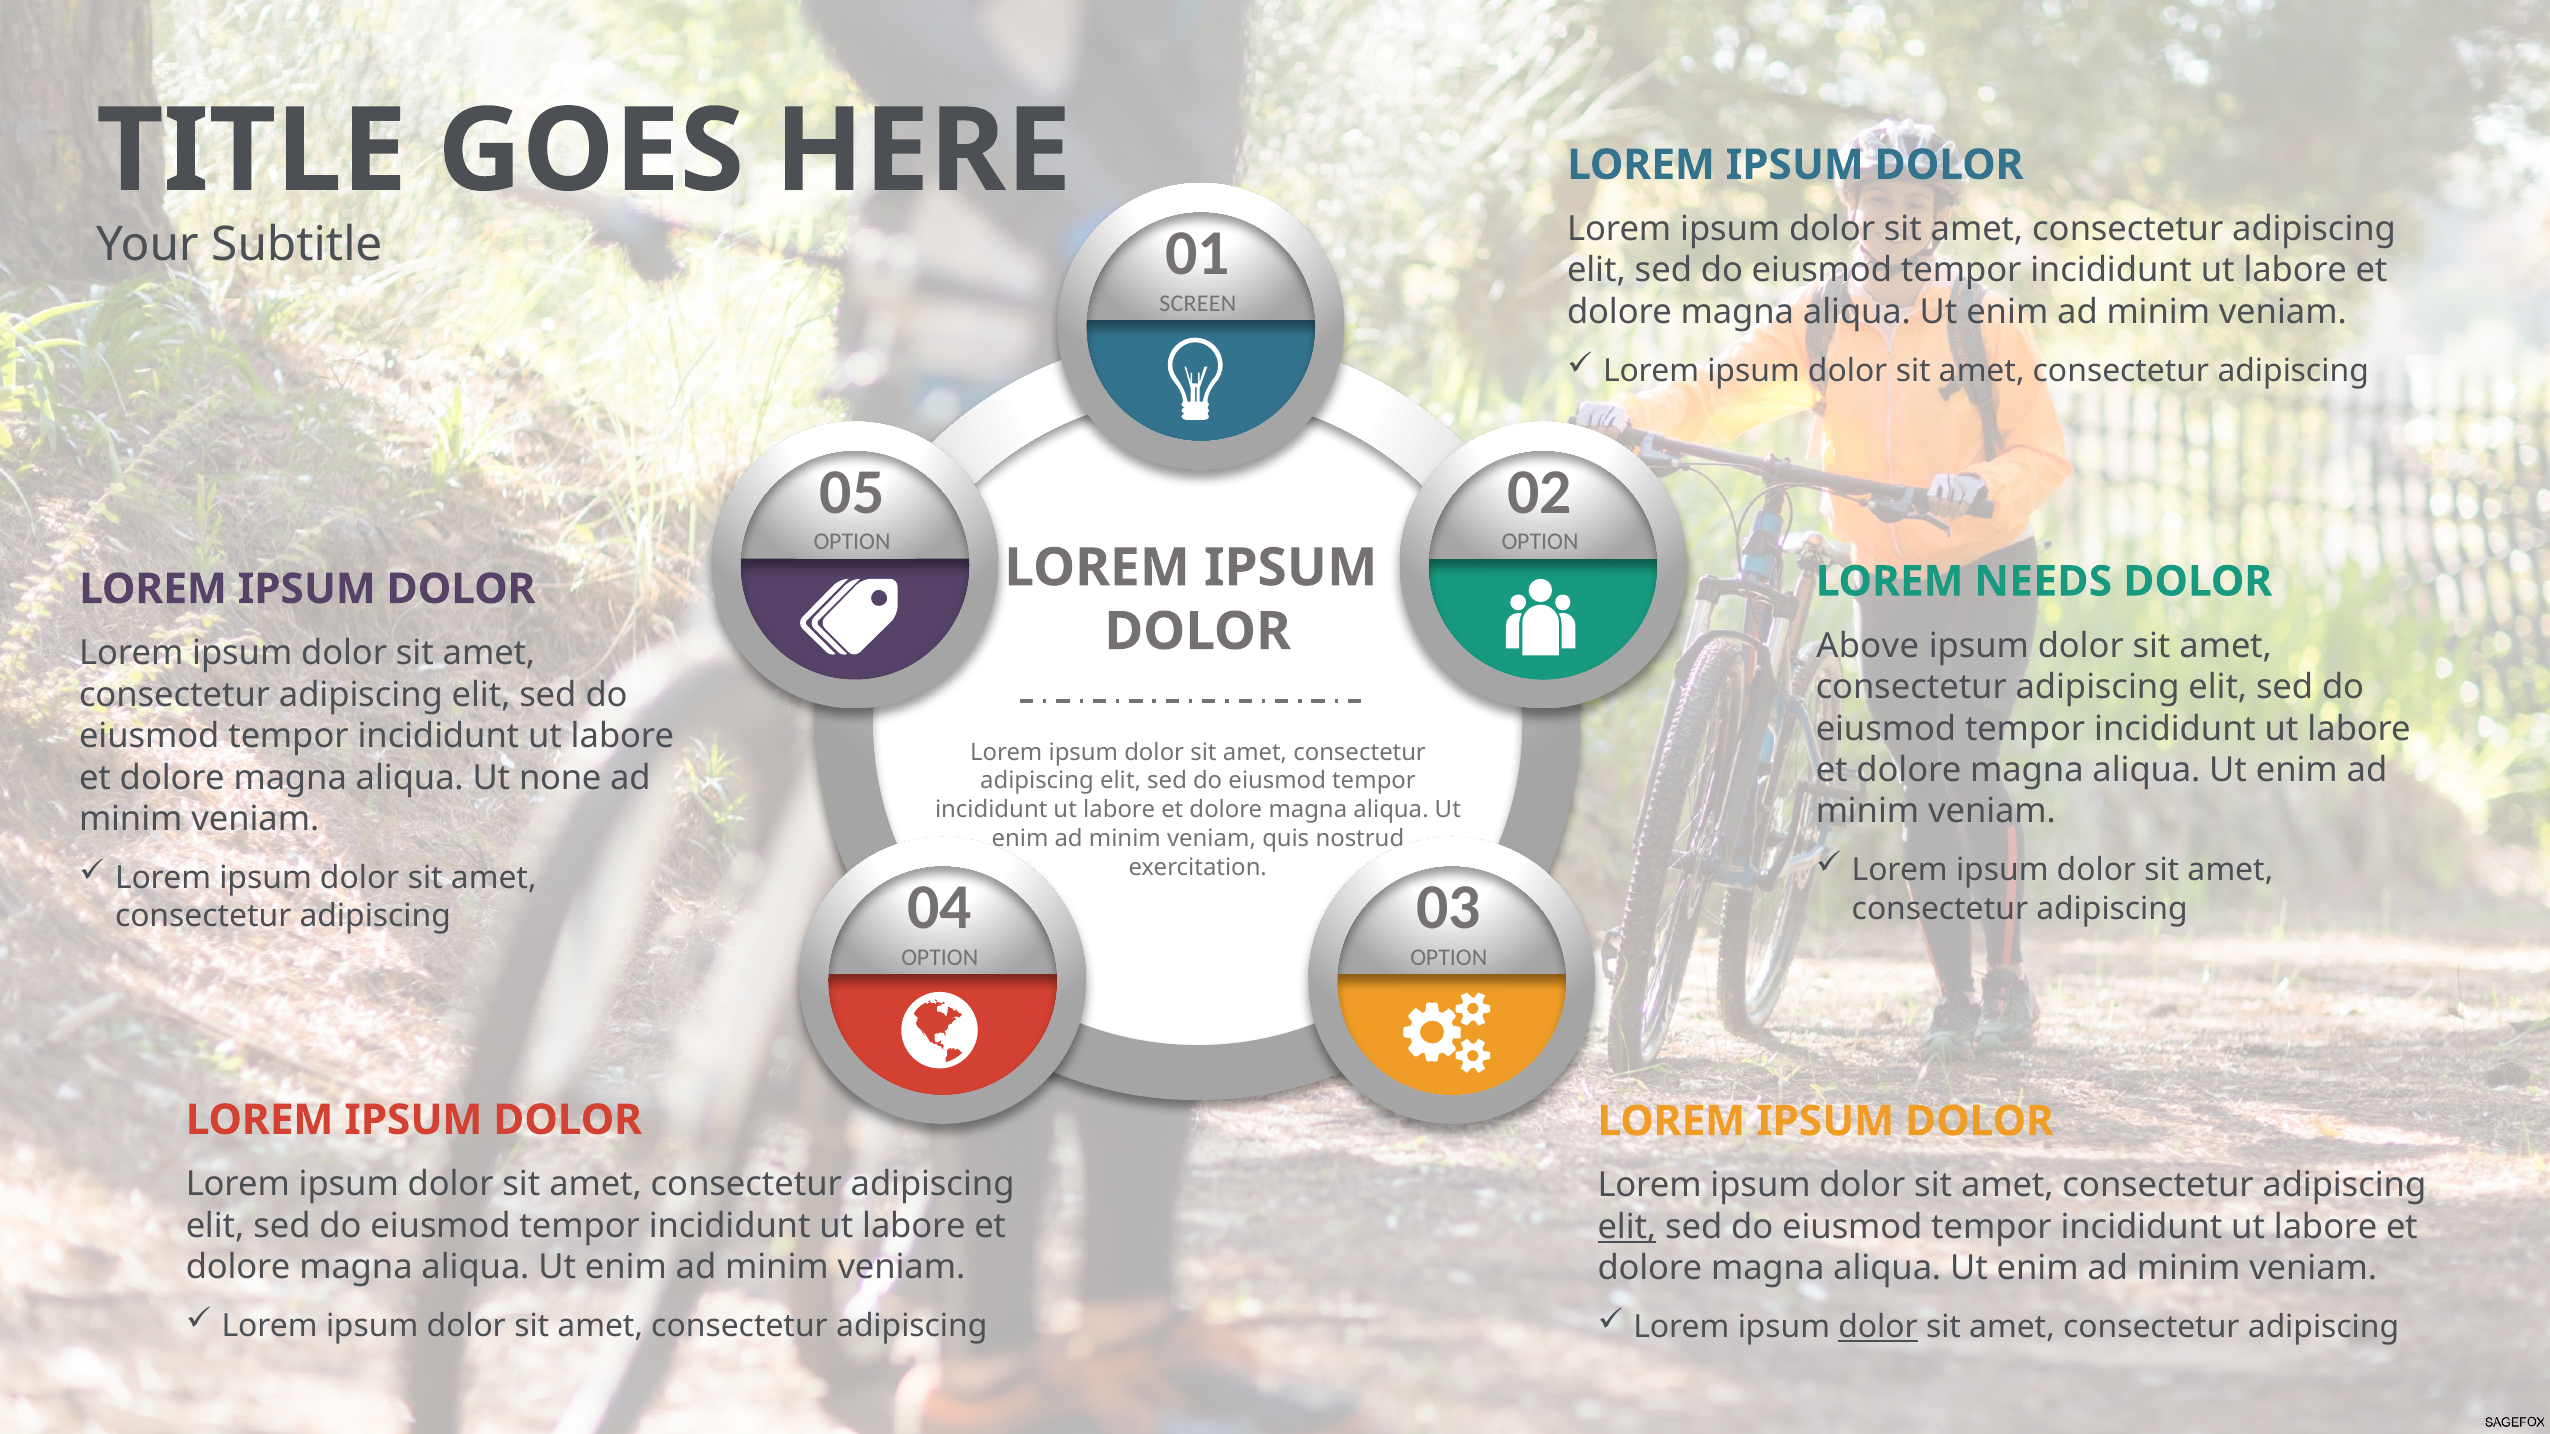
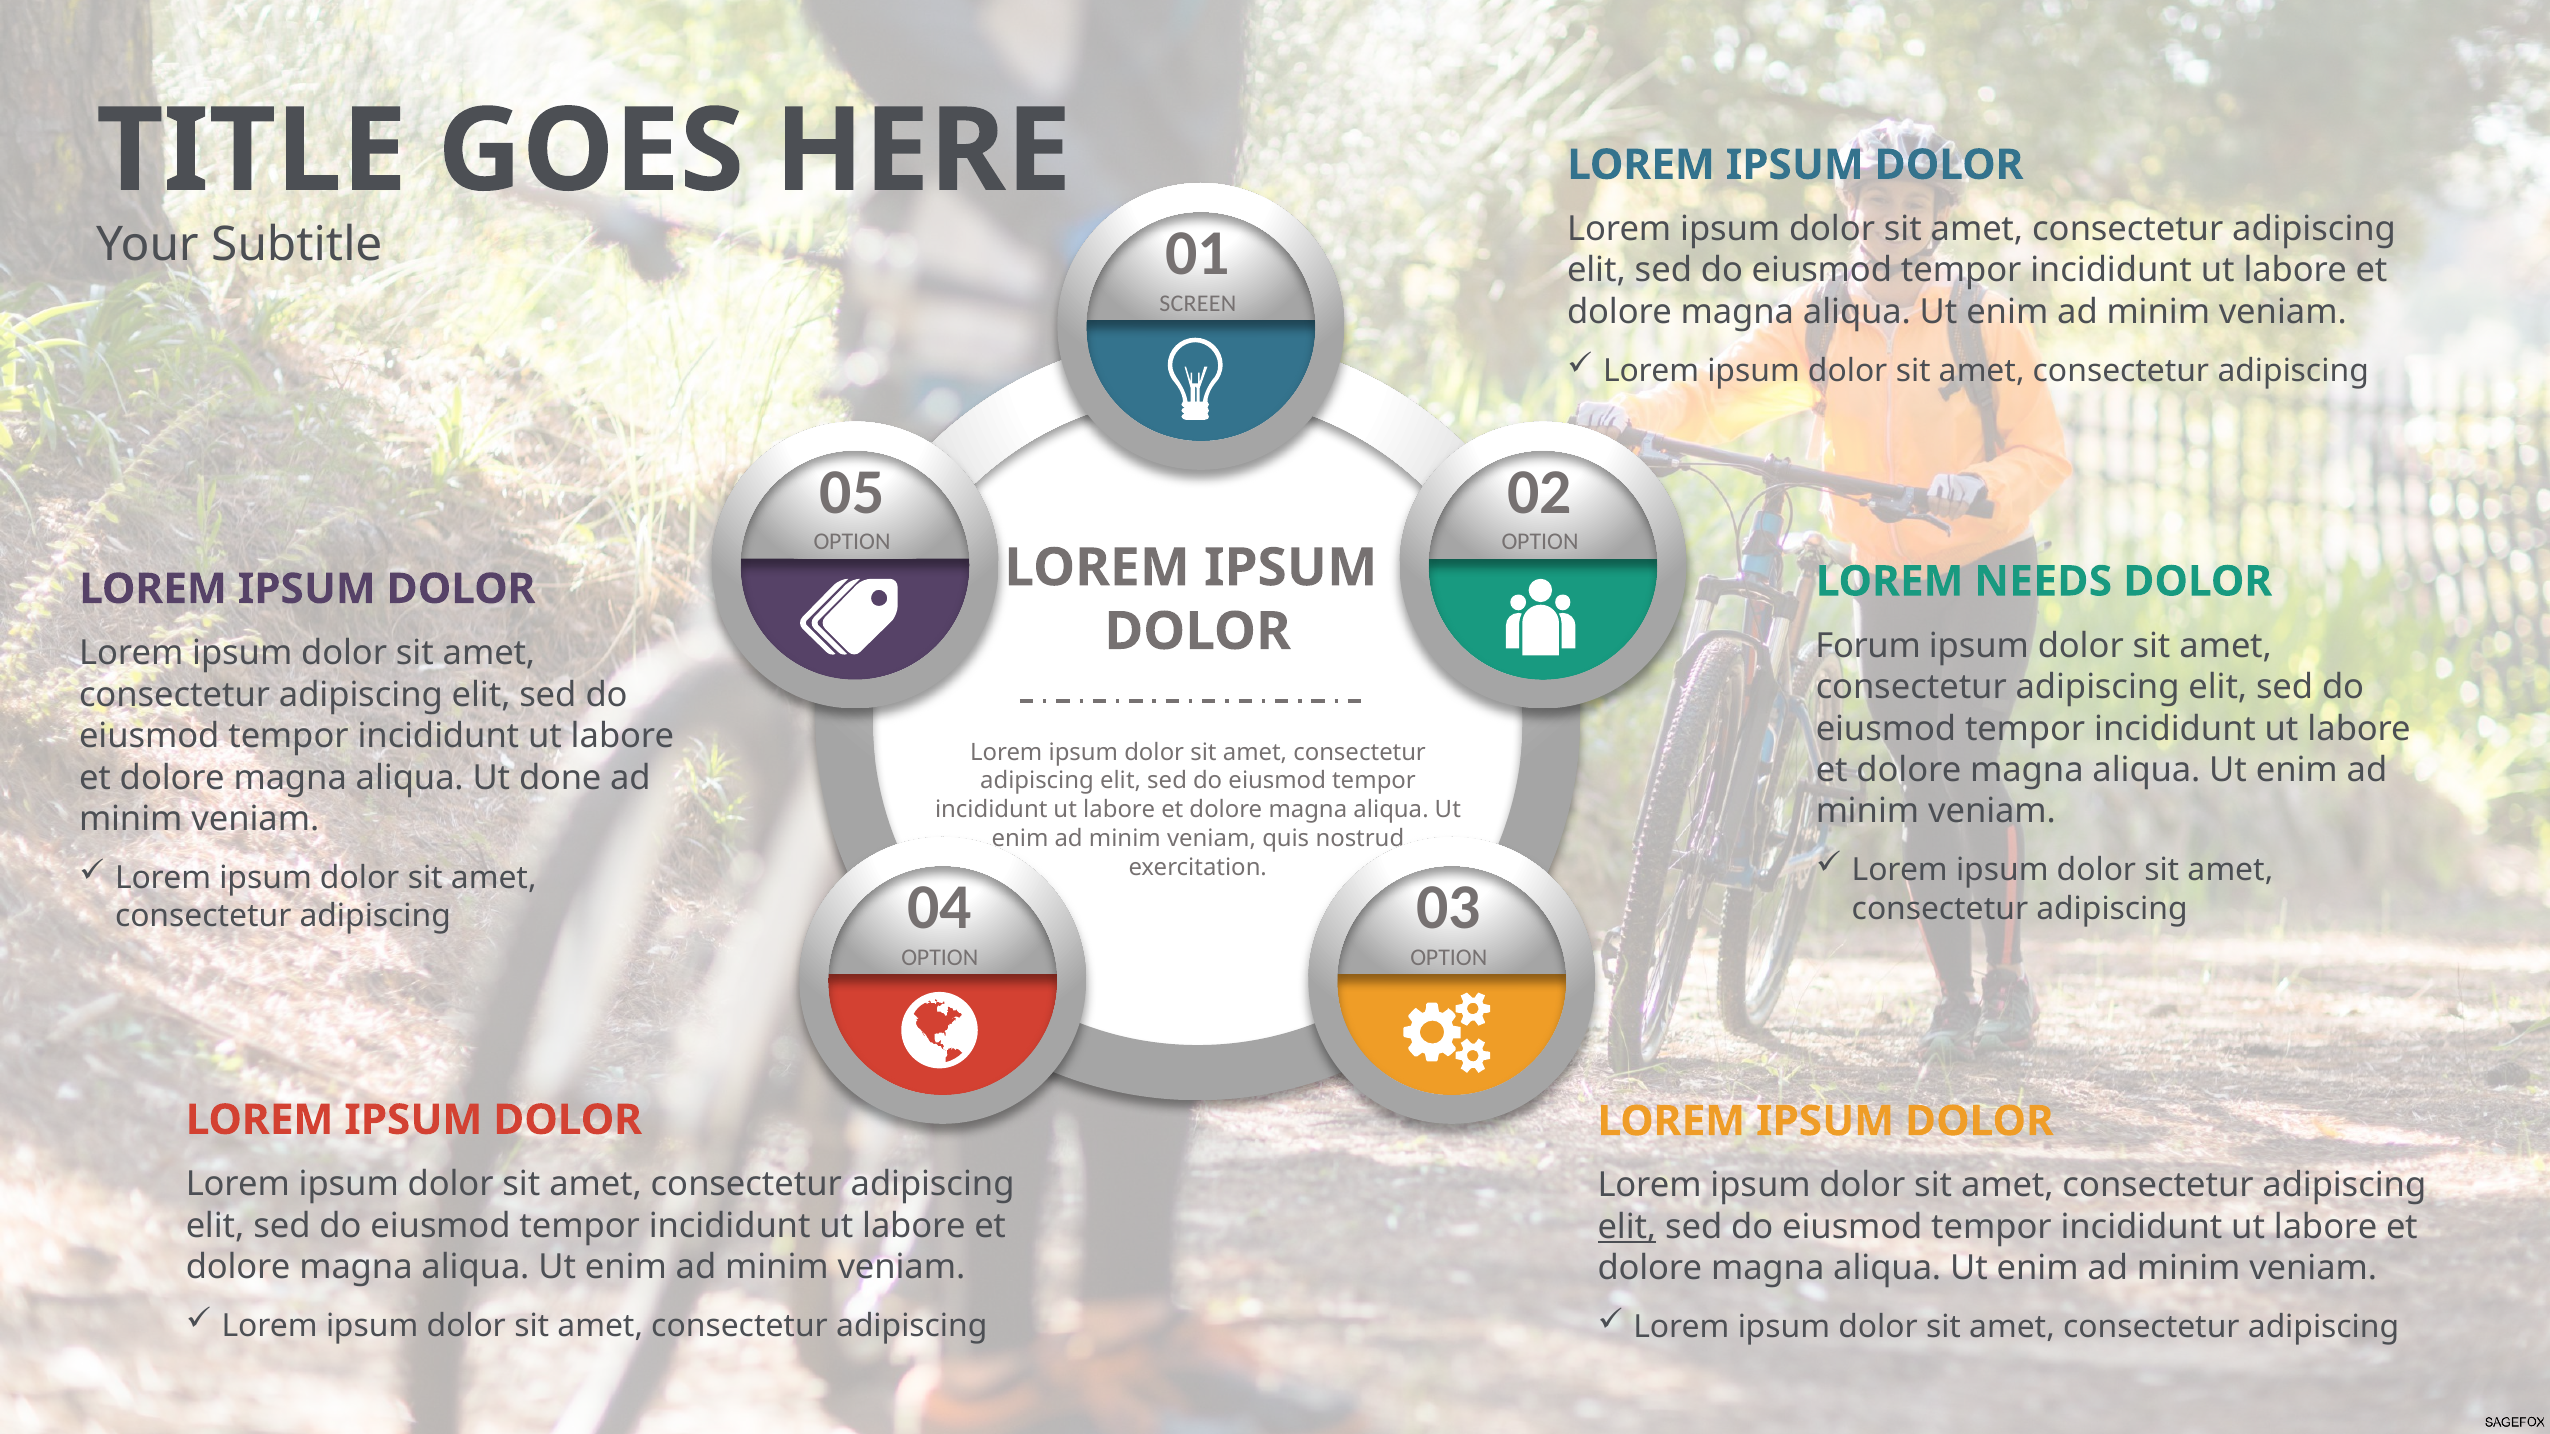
Above: Above -> Forum (1868, 646)
none: none -> done (560, 778)
dolor underline: present -> none (1878, 1327)
